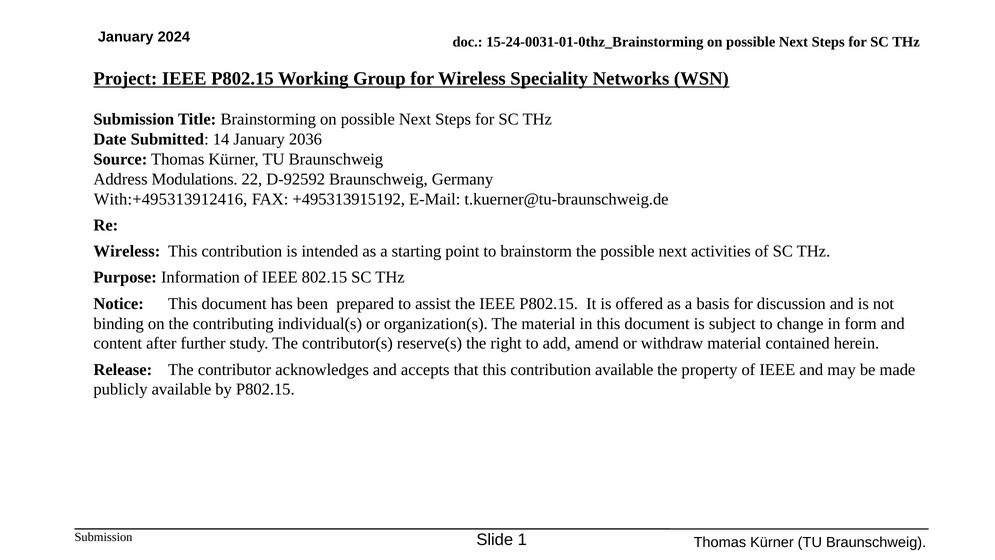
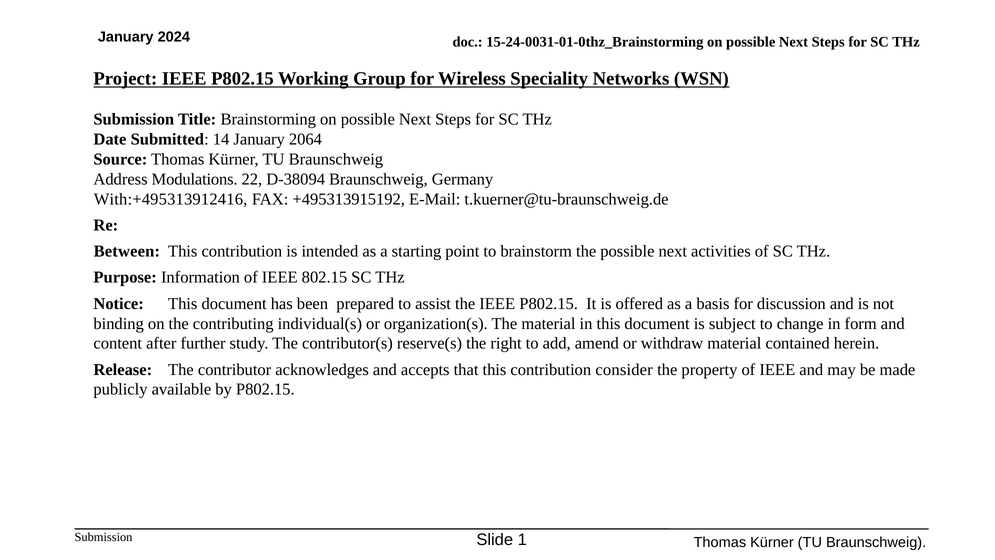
2036: 2036 -> 2064 (305, 139)
D-92592: D-92592 -> D-38094 (296, 179)
Wireless: Wireless -> Between (127, 251)
contribution available: available -> consider (624, 369)
